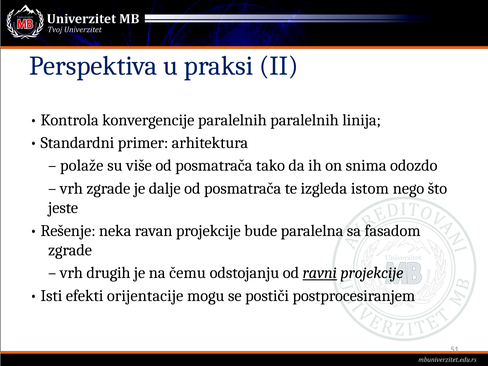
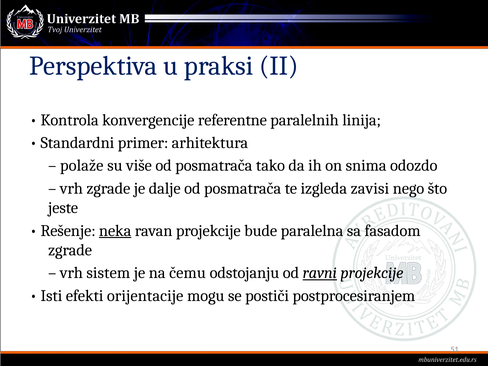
konvergencije paralelnih: paralelnih -> referentne (232, 120)
istom: istom -> zavisi (370, 188)
neka underline: none -> present (115, 231)
drugih: drugih -> sistem (108, 273)
